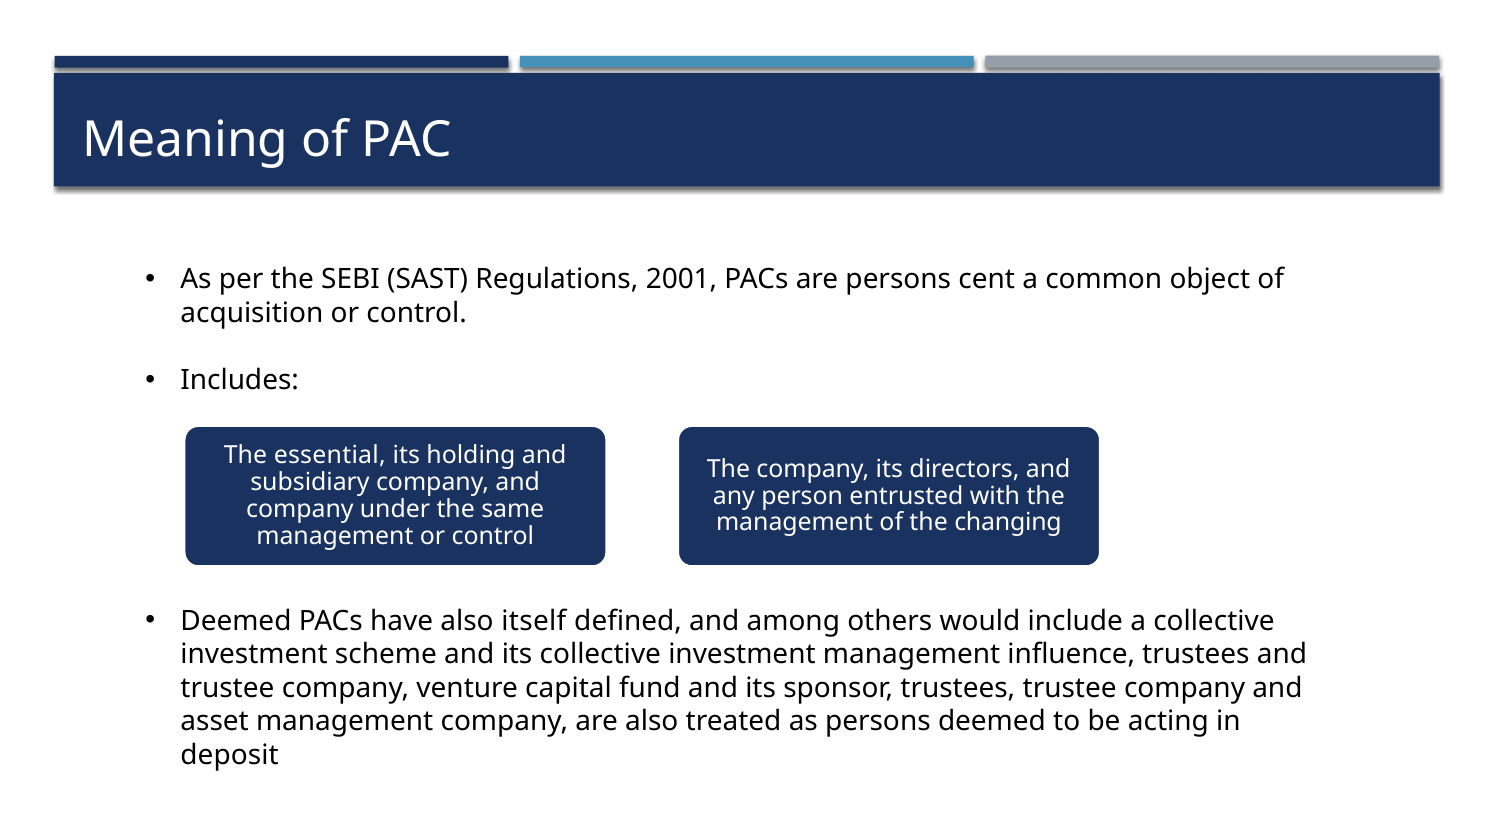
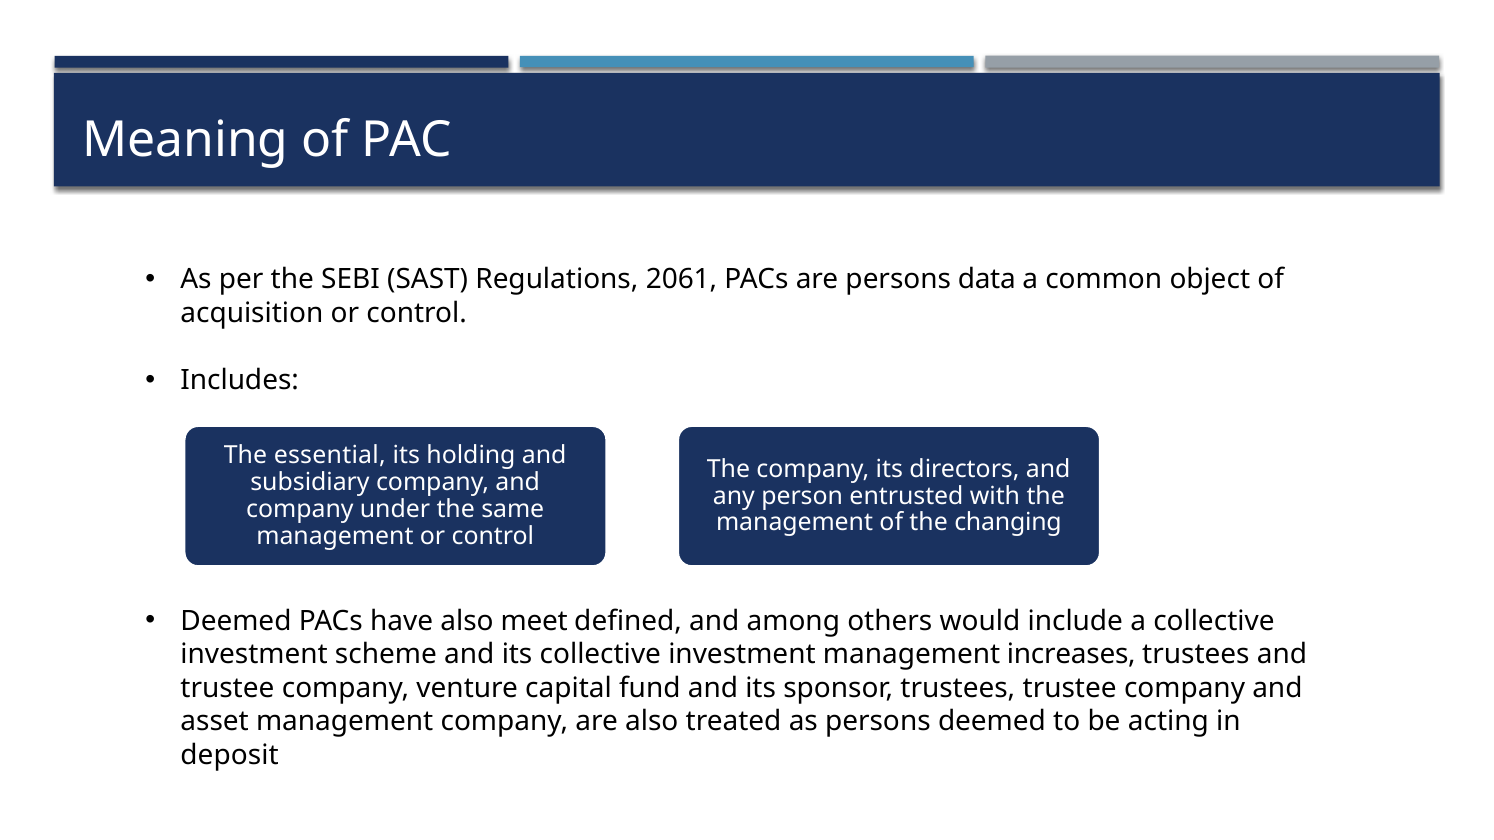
2001: 2001 -> 2061 (682, 280)
cent: cent -> data (987, 280)
itself: itself -> meet (534, 621)
influence: influence -> increases (1071, 655)
